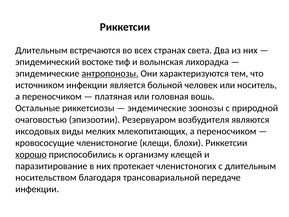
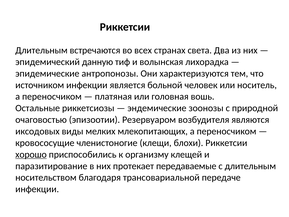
востоке: востоке -> данную (98, 62)
антропонозы underline: present -> none (110, 73)
членистоногих: членистоногих -> передаваемые (186, 166)
